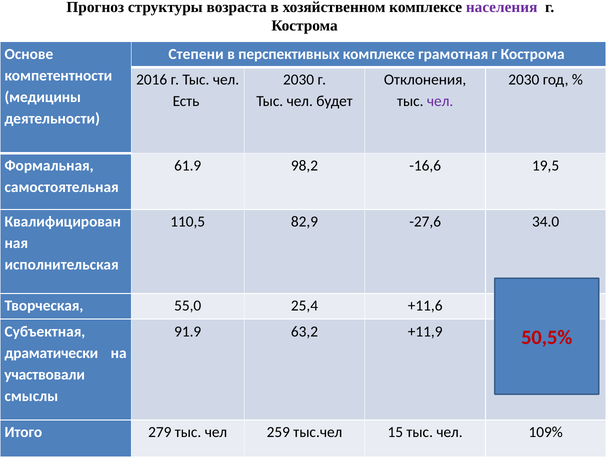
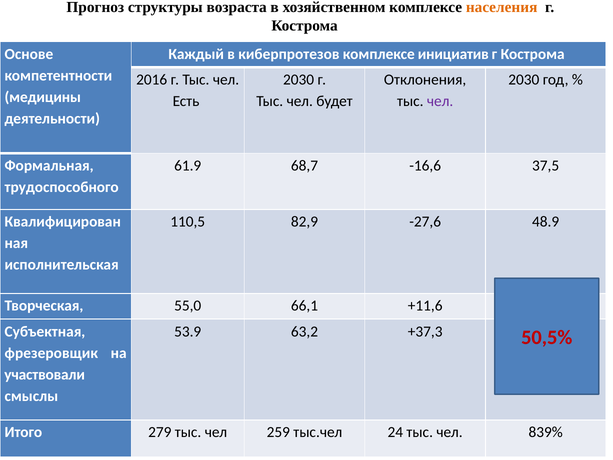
населения colour: purple -> orange (502, 7)
Степени: Степени -> Каждый (196, 54)
перспективных: перспективных -> киберпротезов (289, 54)
грамотная: грамотная -> инициатив (453, 54)
98,2: 98,2 -> 68,7 (305, 165)
19,5: 19,5 -> 37,5 (546, 165)
самостоятельная: самостоятельная -> трудоспособного (62, 187)
34.0: 34.0 -> 48.9 (546, 222)
25,4: 25,4 -> 66,1 (305, 306)
91.9: 91.9 -> 53.9 (188, 331)
+11,9: +11,9 -> +37,3 (425, 331)
драматически: драматически -> фрезеровщик (51, 353)
15: 15 -> 24 (395, 432)
109%: 109% -> 839% (546, 432)
